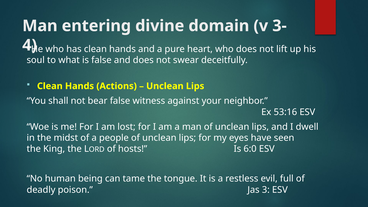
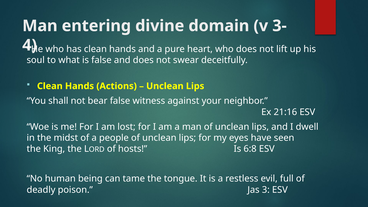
53:16: 53:16 -> 21:16 (285, 112)
6:0: 6:0 -> 6:8 (250, 149)
